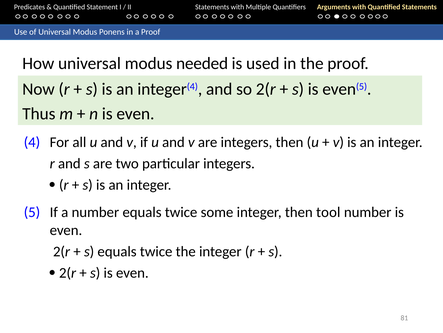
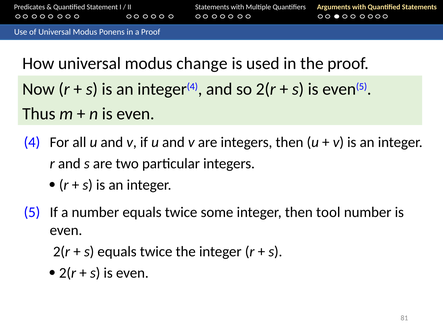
needed: needed -> change (202, 63)
